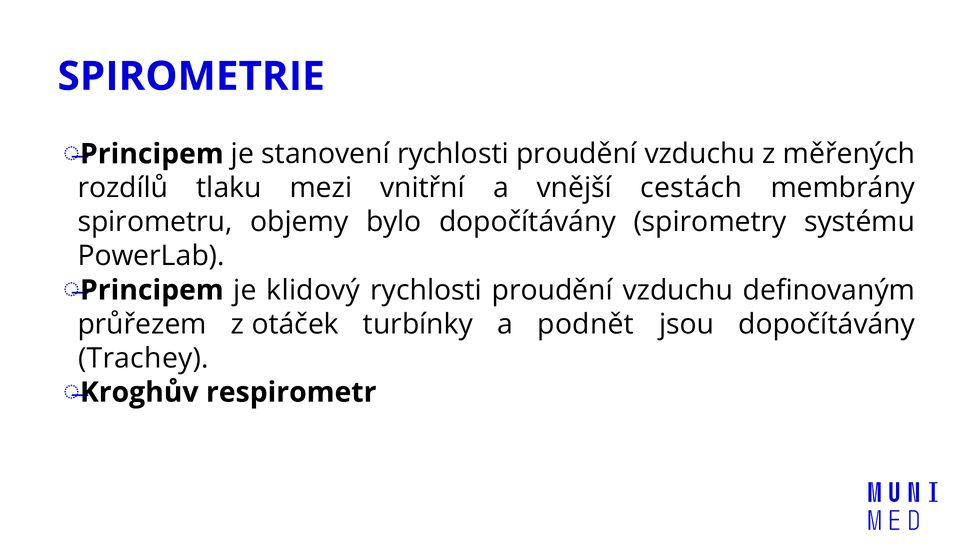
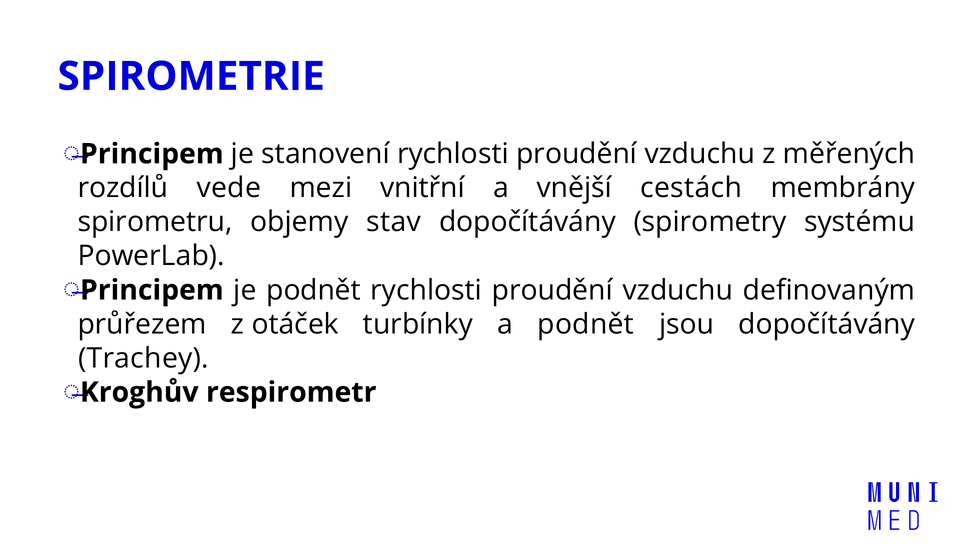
tlaku: tlaku -> vede (229, 188)
bylo: bylo -> stav (394, 222)
je klidový: klidový -> podnět (313, 290)
